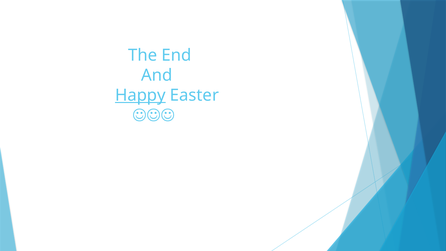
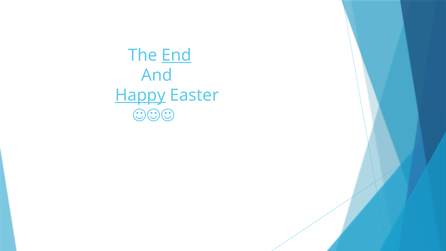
End underline: none -> present (176, 55)
